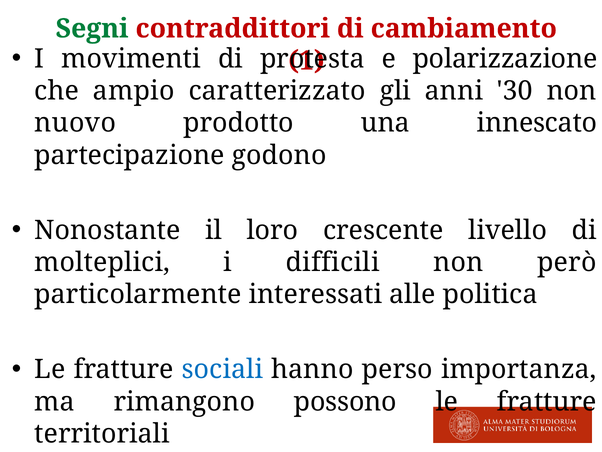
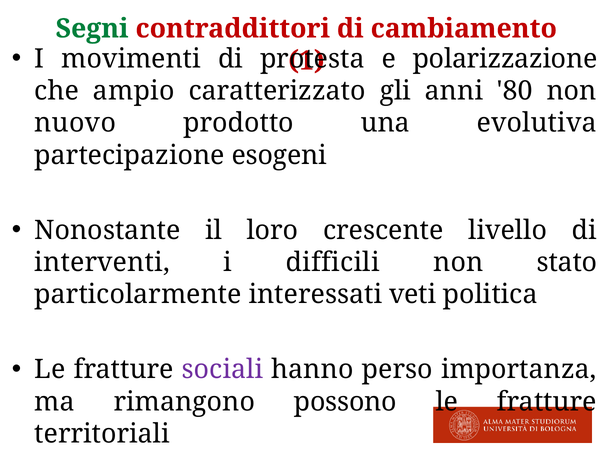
30: 30 -> 80 (515, 91)
innescato: innescato -> evolutiva (537, 123)
godono: godono -> esogeni (279, 155)
molteplici: molteplici -> interventi (102, 262)
però: però -> stato (567, 262)
alle: alle -> veti (413, 294)
sociali colour: blue -> purple (222, 369)
